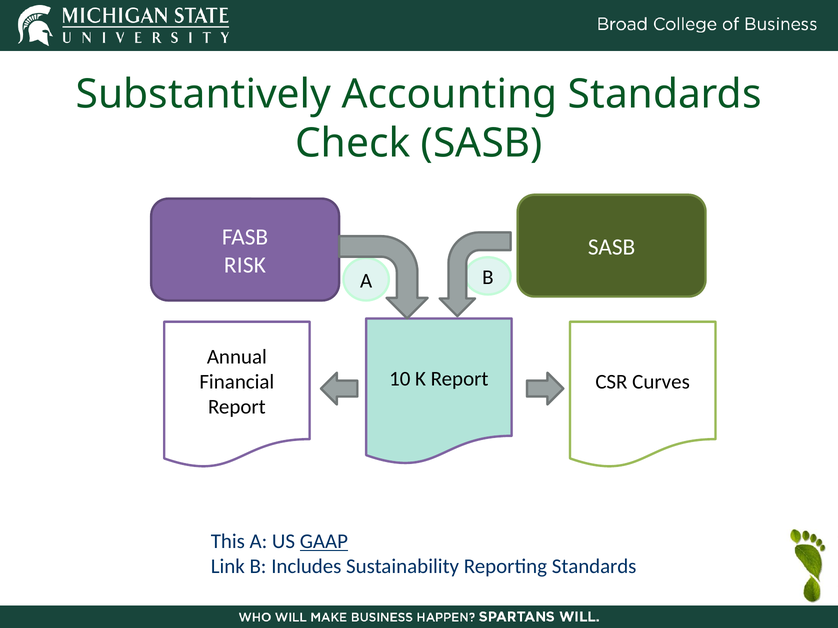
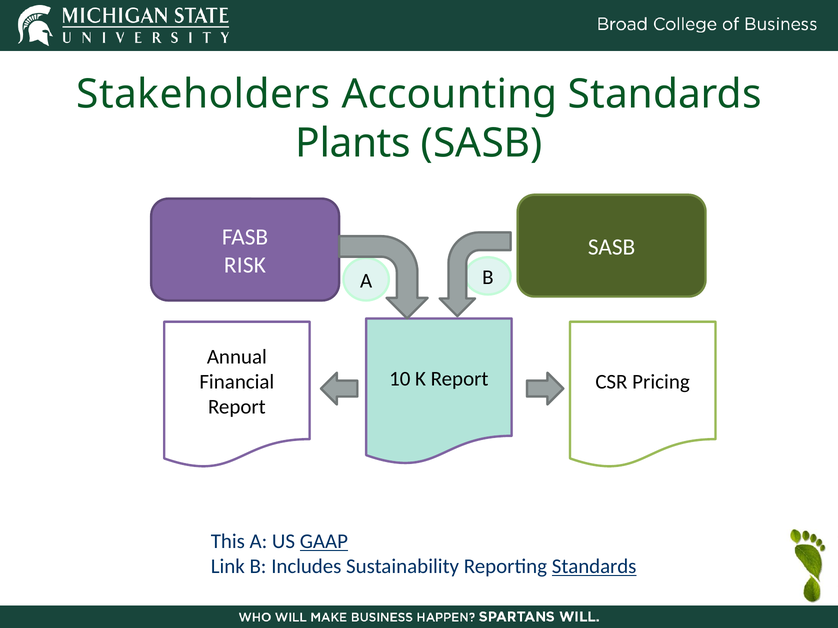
Substantively: Substantively -> Stakeholders (203, 94)
Check: Check -> Plants (353, 143)
Curves: Curves -> Pricing (661, 382)
Standards underline: none -> present (594, 567)
